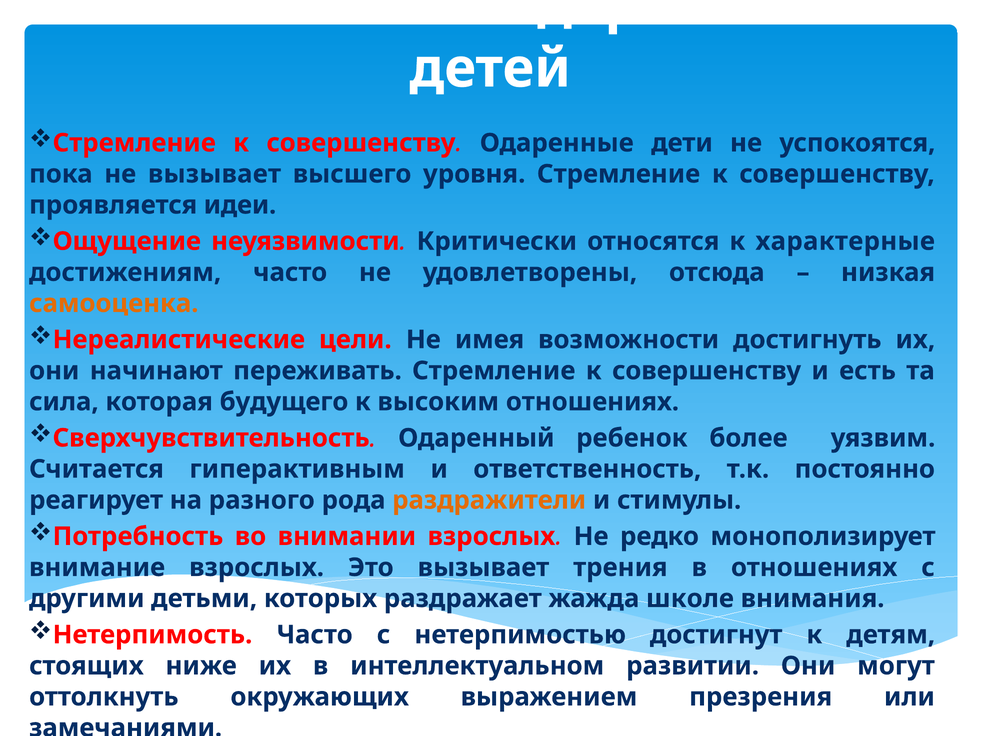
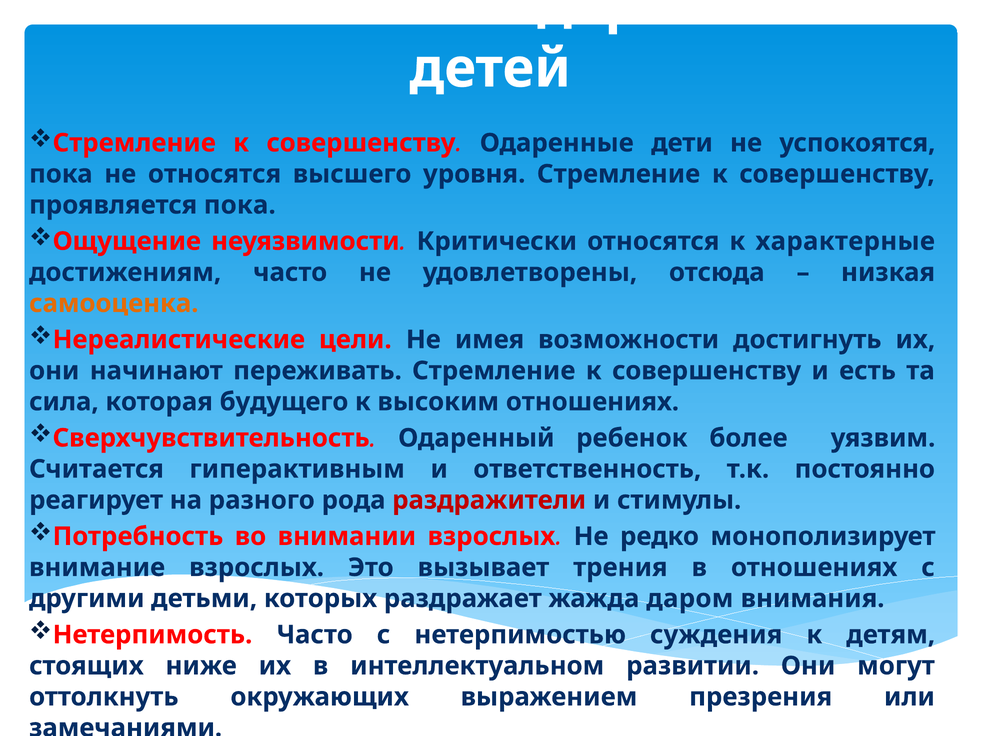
не вызывает: вызывает -> относятся (215, 174)
проявляется идеи: идеи -> пока (240, 205)
раздражители colour: orange -> red (489, 500)
школе: школе -> даром (690, 598)
достигнут: достигнут -> суждения (716, 635)
